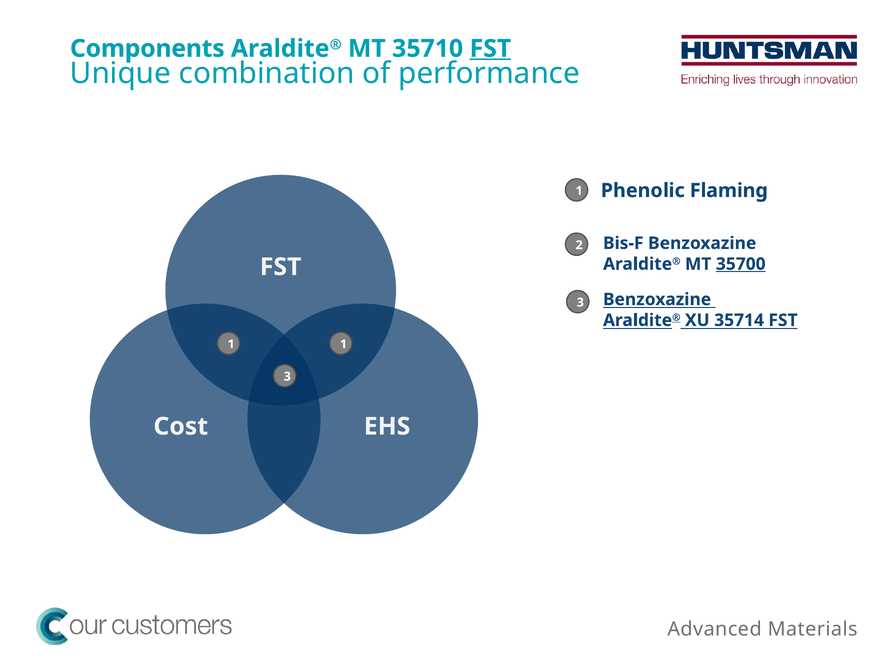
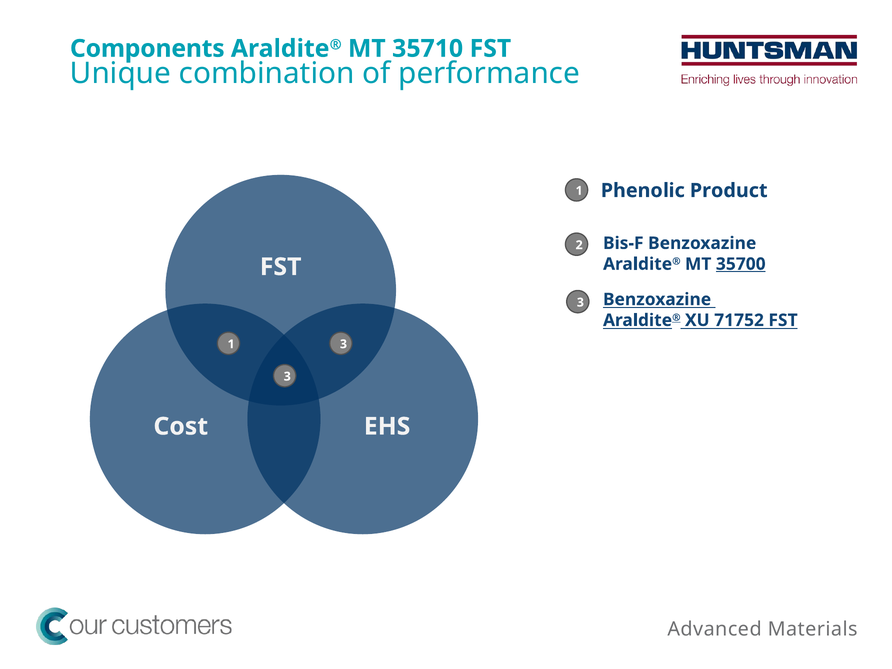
FST underline: present -> none (490, 49)
Flaming: Flaming -> Product (729, 191)
35714: 35714 -> 71752 (739, 320)
1 1: 1 -> 3 (343, 344)
